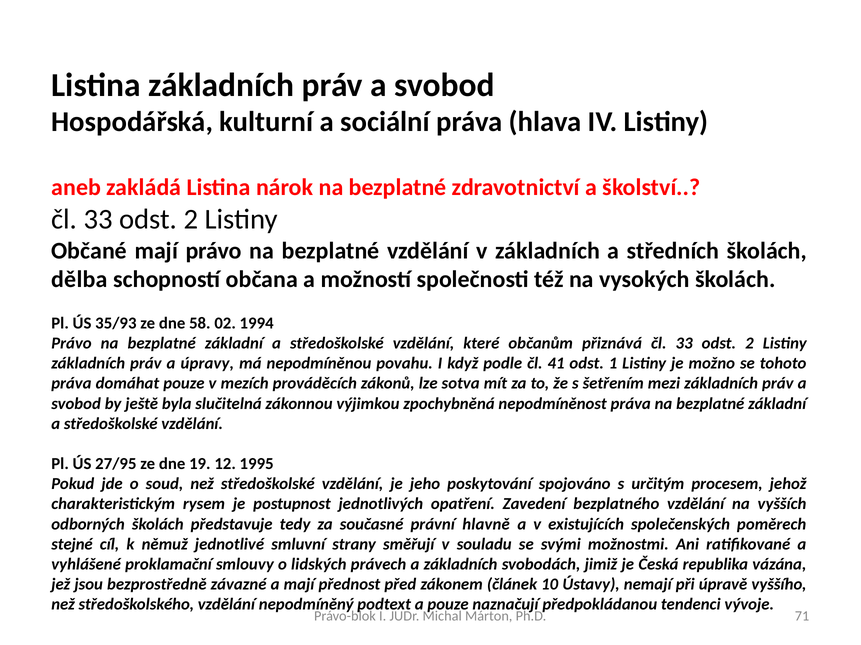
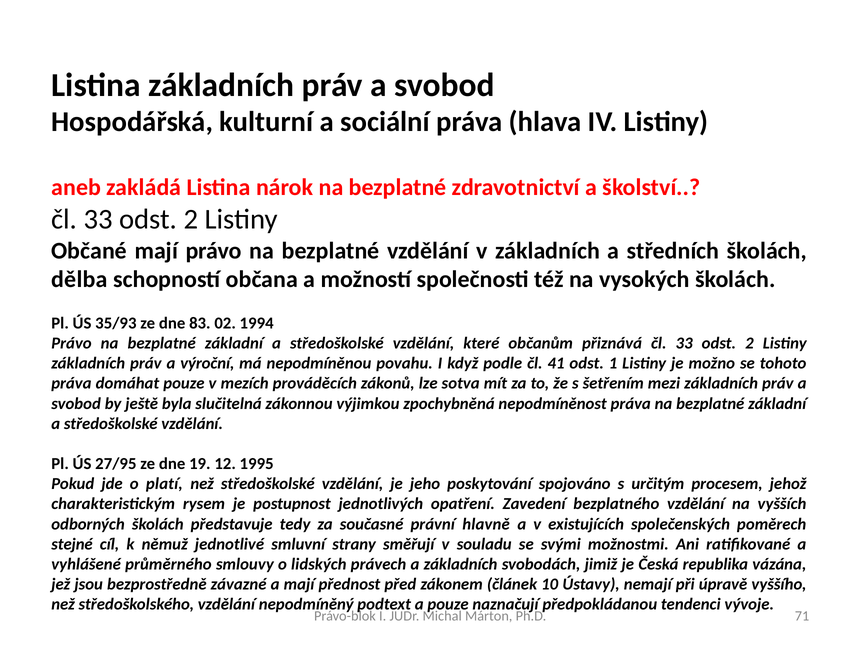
58: 58 -> 83 (200, 324)
úpravy: úpravy -> výroční (207, 364)
soud: soud -> platí (164, 484)
proklamační: proklamační -> průměrného (168, 565)
